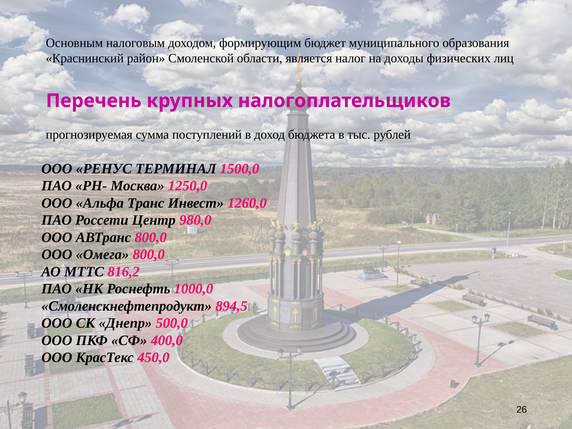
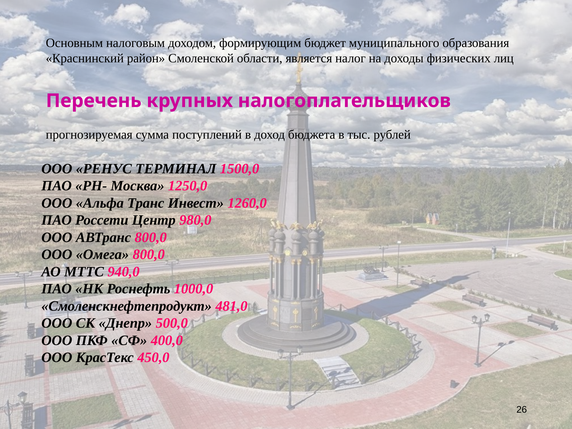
816,2: 816,2 -> 940,0 (124, 272)
894,5: 894,5 -> 481,0 (231, 306)
